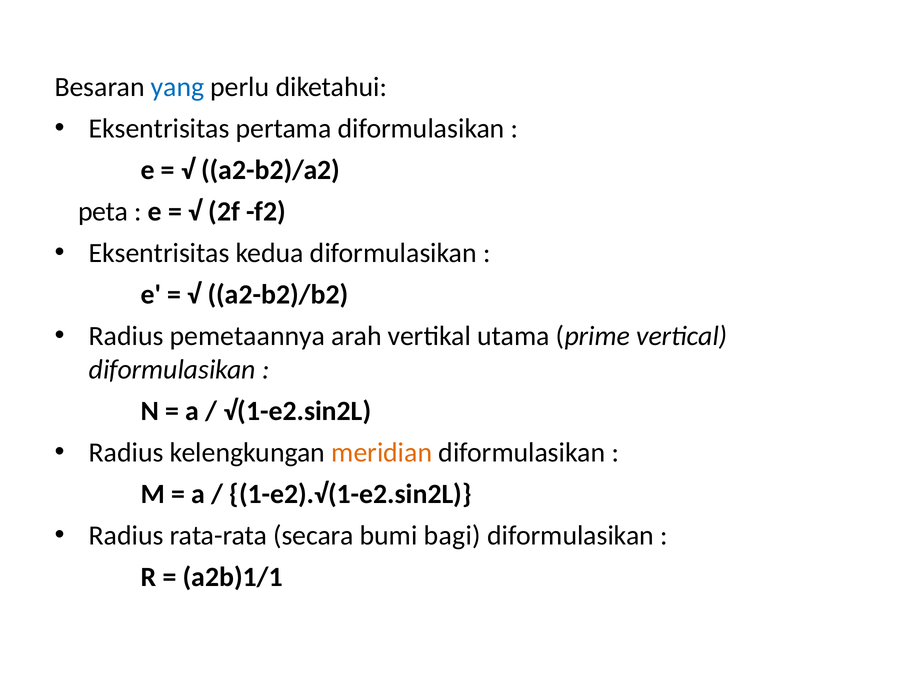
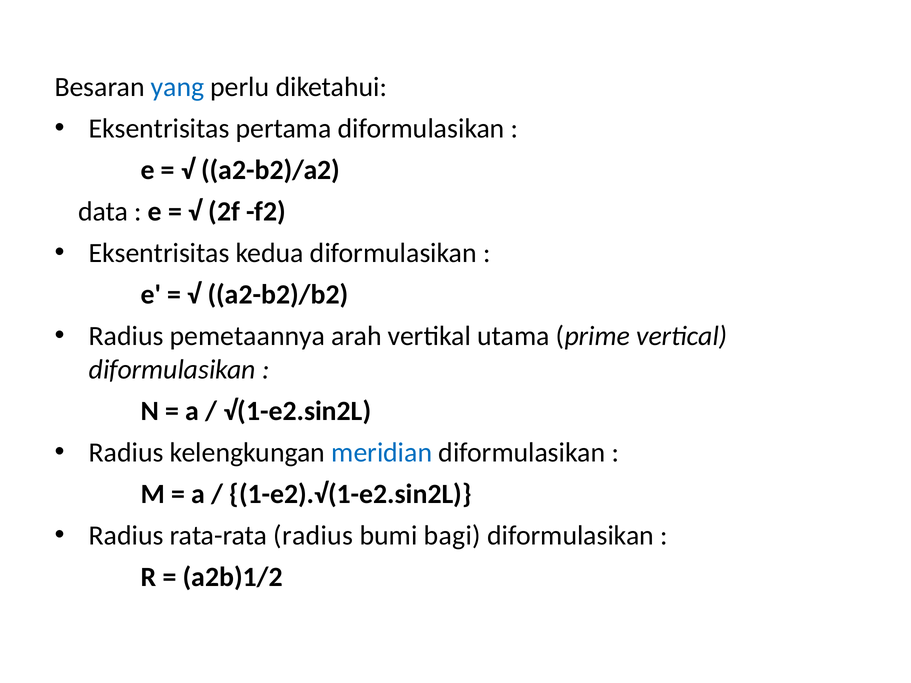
peta: peta -> data (103, 212)
meridian colour: orange -> blue (382, 453)
rata-rata secara: secara -> radius (313, 536)
a2b)1/1: a2b)1/1 -> a2b)1/2 (233, 577)
